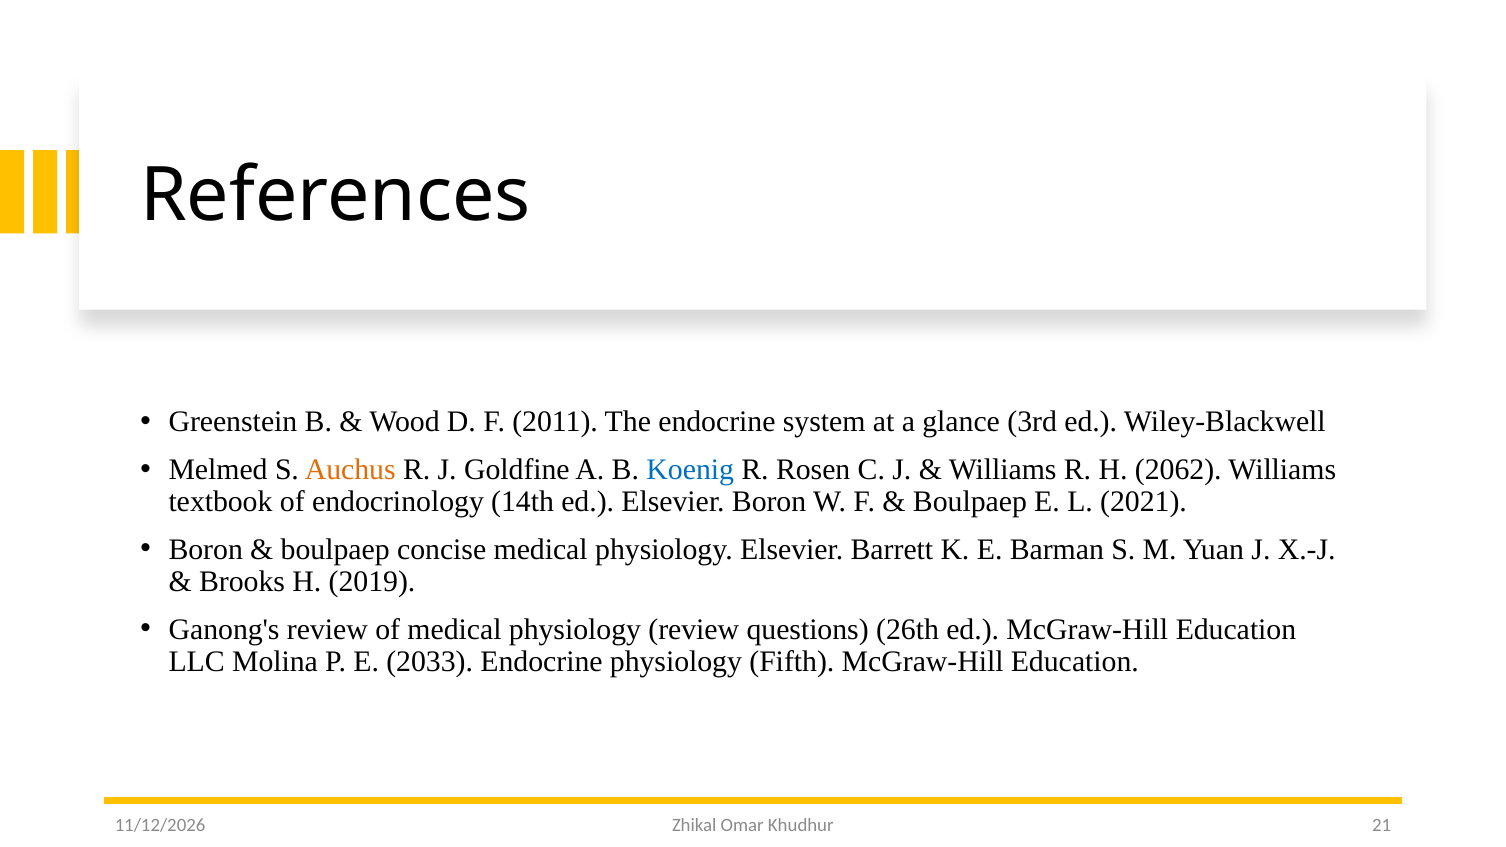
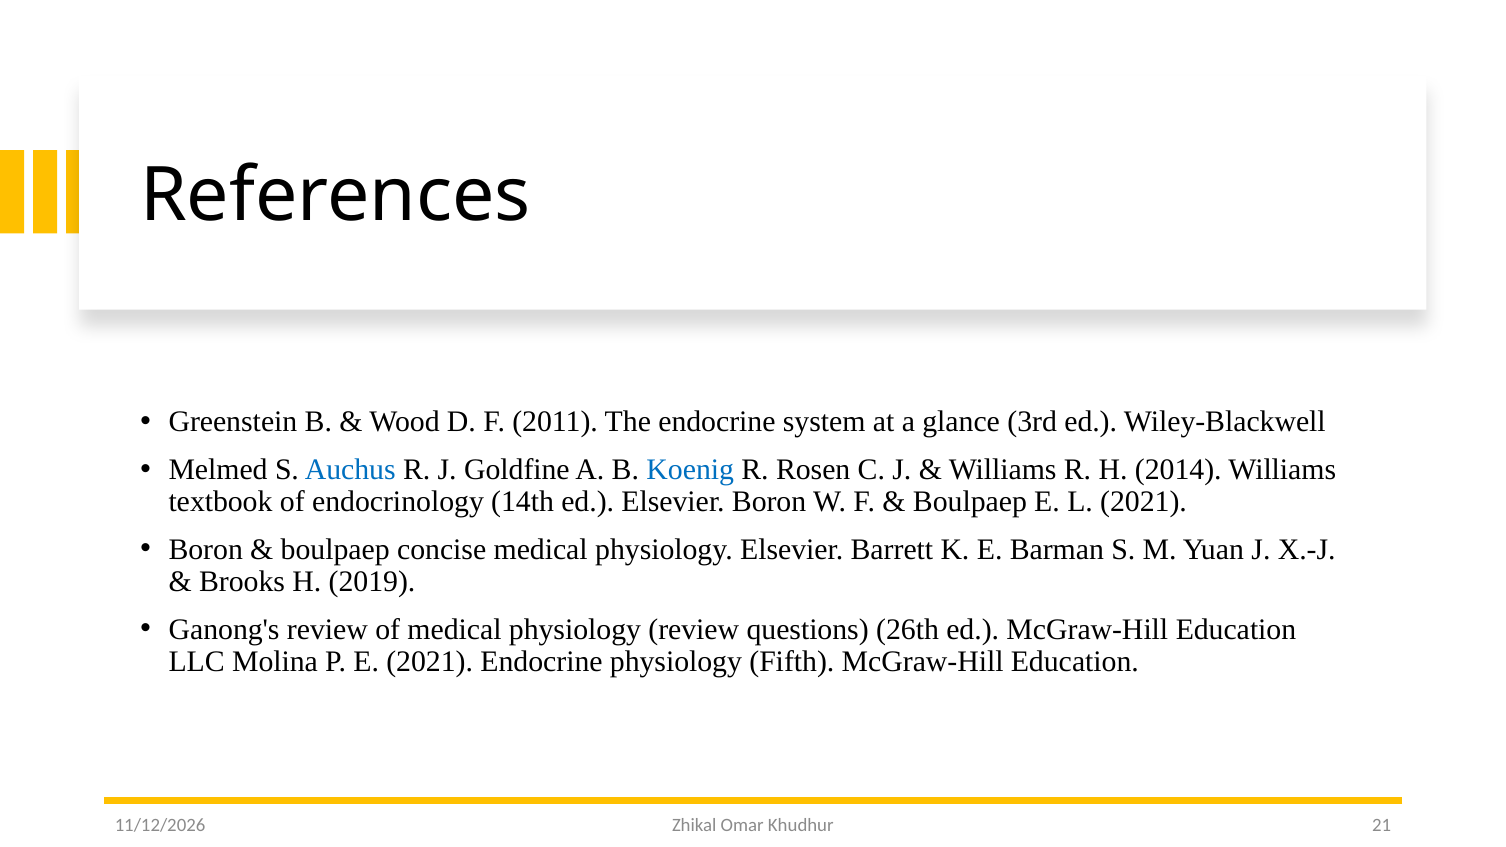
Auchus colour: orange -> blue (350, 469)
2062: 2062 -> 2014 (1178, 469)
E 2033: 2033 -> 2021 (430, 662)
